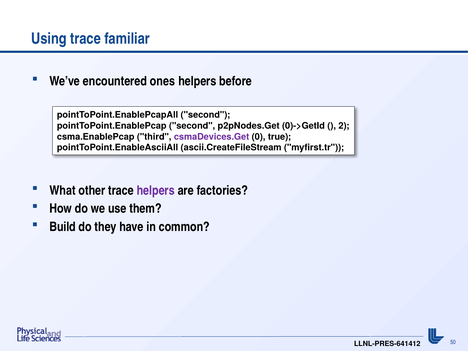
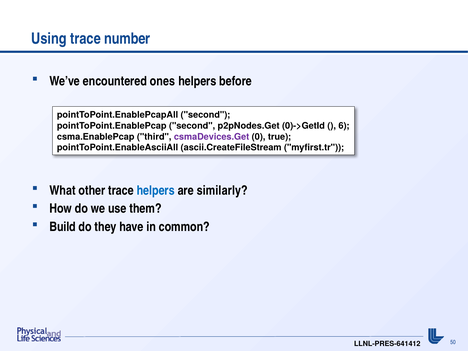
familiar: familiar -> number (127, 39)
2: 2 -> 6 (344, 126)
helpers colour: purple -> blue (156, 190)
factories: factories -> similarly (222, 190)
